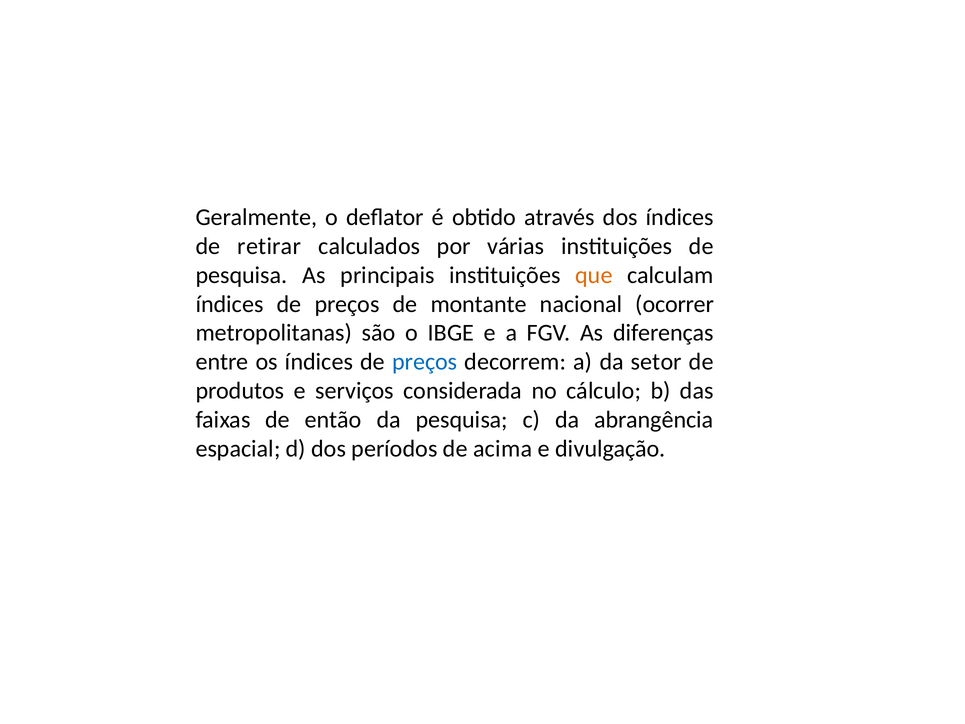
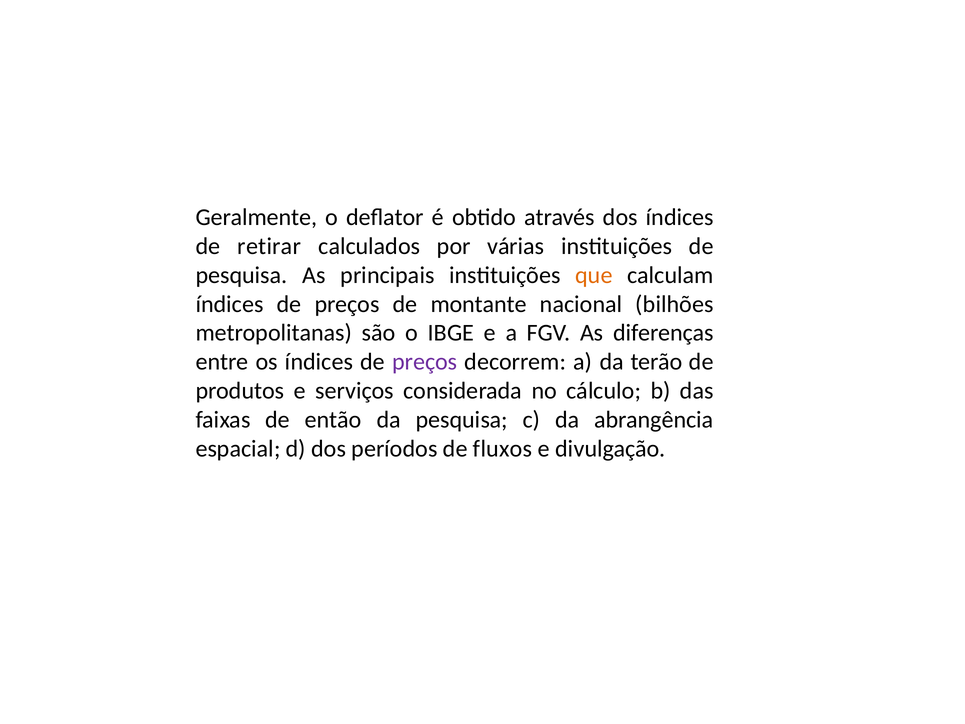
ocorrer: ocorrer -> bilhões (675, 304)
preços colour: blue -> purple (425, 362)
setor: setor -> terão (656, 362)
acima: acima -> fluxos (503, 449)
